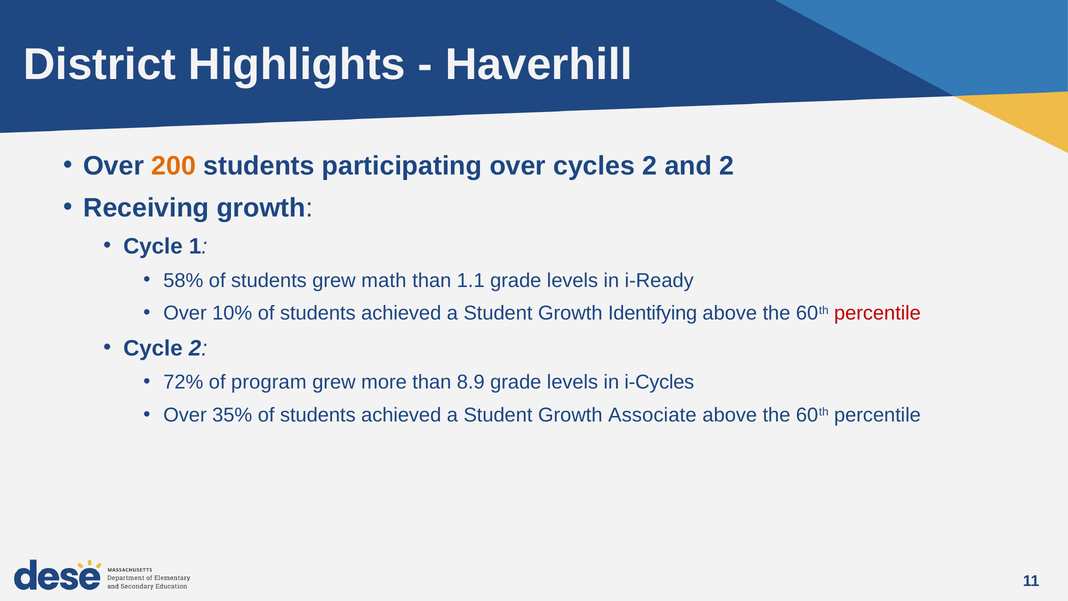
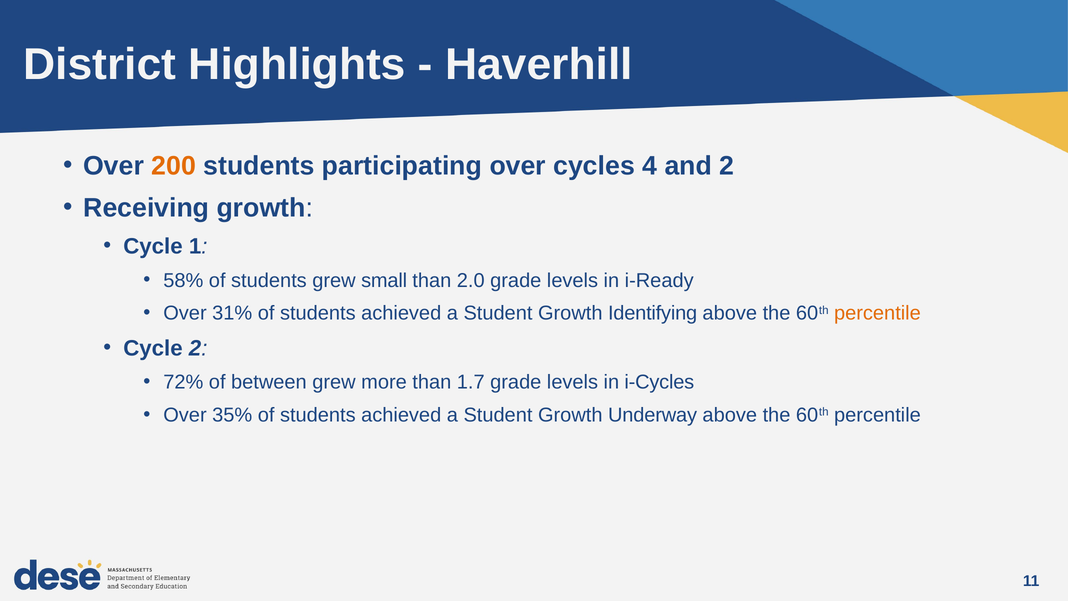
cycles 2: 2 -> 4 (650, 166)
math: math -> small (384, 280)
1.1: 1.1 -> 2.0 (471, 280)
10%: 10% -> 31% (232, 313)
percentile colour: red -> orange (877, 313)
program: program -> between (269, 382)
8.9: 8.9 -> 1.7 (471, 382)
Associate: Associate -> Underway (653, 415)
